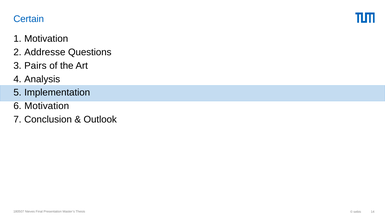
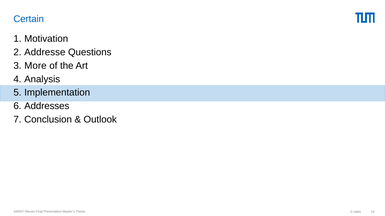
Pairs: Pairs -> More (35, 66)
Motivation: Motivation -> Addresses (47, 106)
